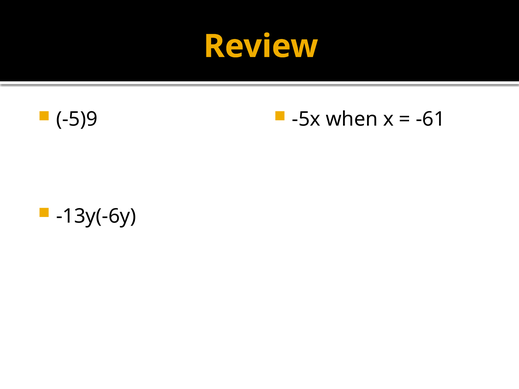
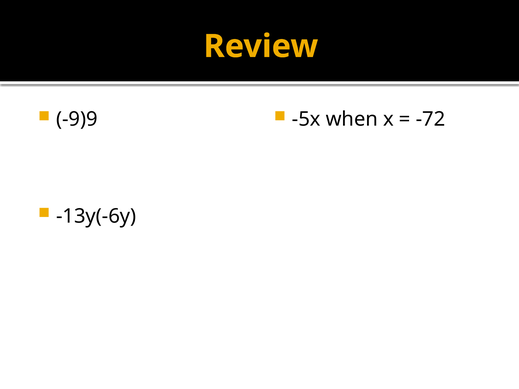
-5)9: -5)9 -> -9)9 (77, 119)
-61: -61 -> -72 (430, 119)
